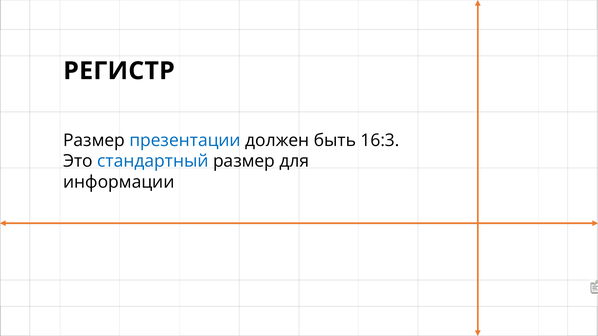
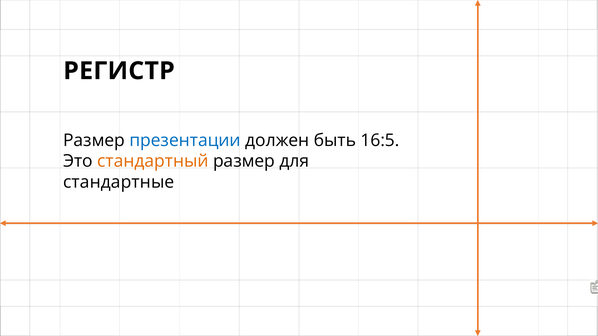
16:3: 16:3 -> 16:5 (380, 140)
стандартный colour: blue -> orange (153, 161)
информации: информации -> стандартные (119, 182)
